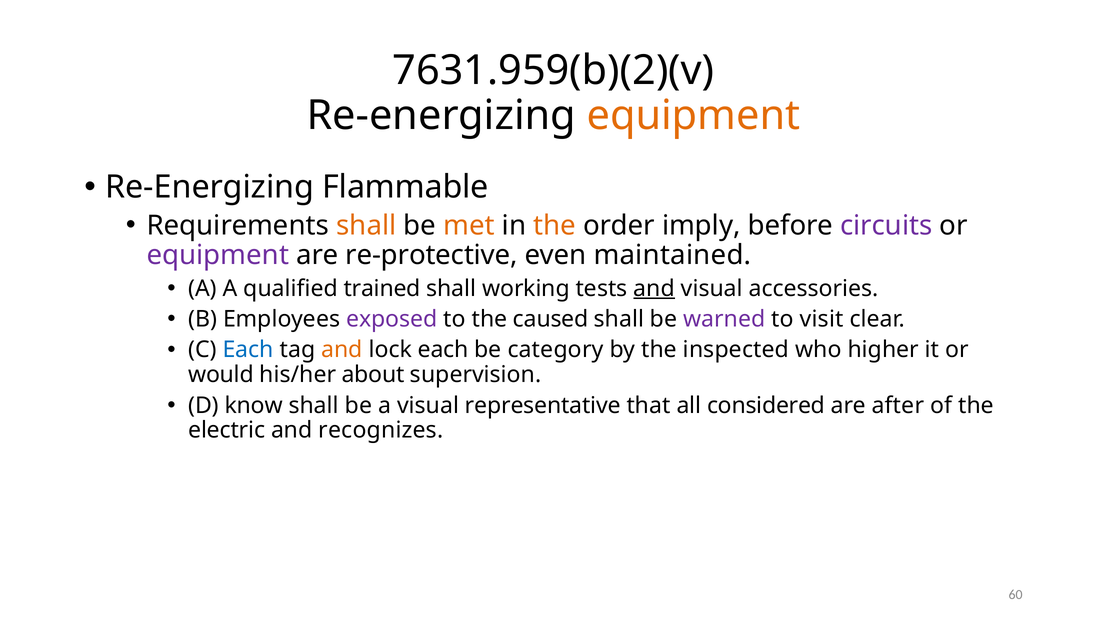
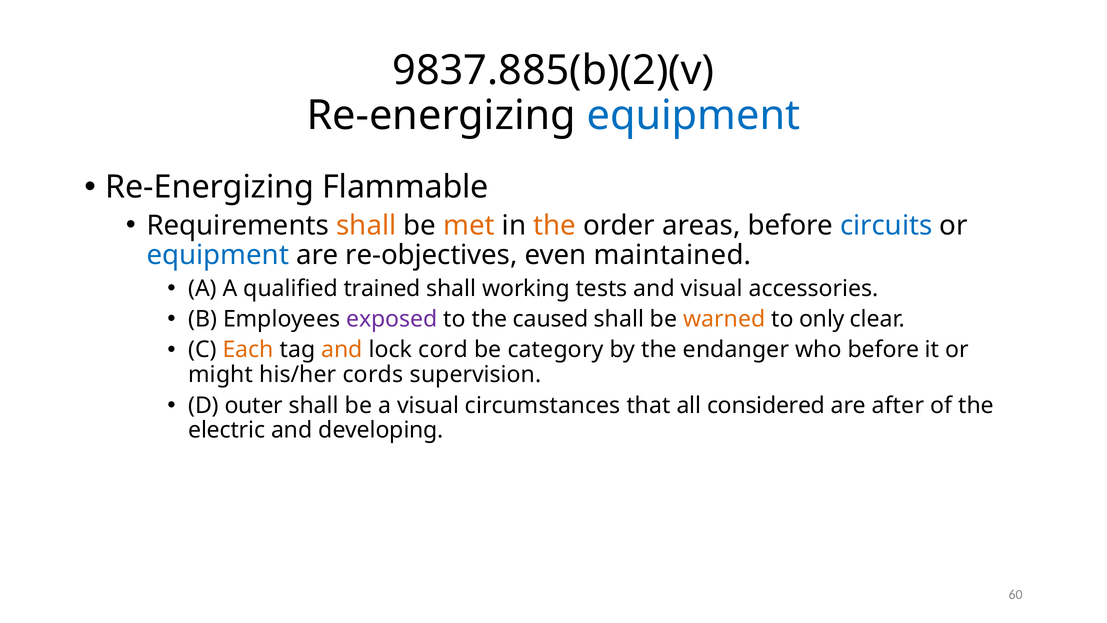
7631.959(b)(2)(v: 7631.959(b)(2)(v -> 9837.885(b)(2)(v (553, 71)
equipment colour: orange -> blue (693, 115)
imply: imply -> areas (701, 225)
circuits colour: purple -> blue (886, 225)
equipment colour: purple -> blue (218, 255)
re-protective: re-protective -> re-objectives (432, 255)
and underline: present -> none (654, 288)
warned colour: purple -> orange (724, 319)
visit: visit -> only (822, 319)
Each colour: blue -> orange (248, 350)
lock each: each -> cord (443, 350)
inspected: inspected -> endanger (736, 350)
who higher: higher -> before (883, 350)
would: would -> might (221, 375)
about: about -> cords (373, 375)
know: know -> outer (254, 405)
representative: representative -> circumstances (543, 405)
recognizes: recognizes -> developing (381, 430)
